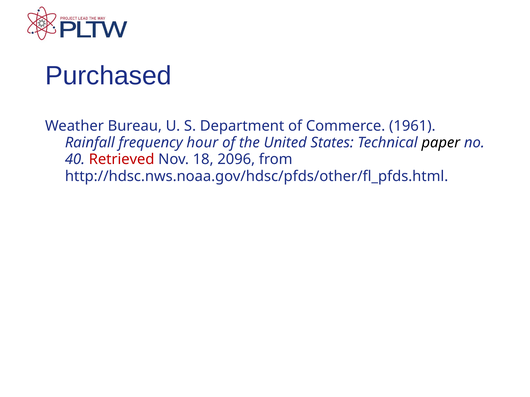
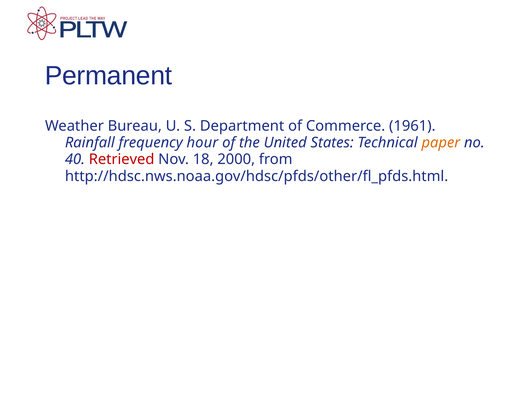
Purchased: Purchased -> Permanent (108, 76)
paper colour: black -> orange (441, 143)
2096: 2096 -> 2000 (236, 160)
